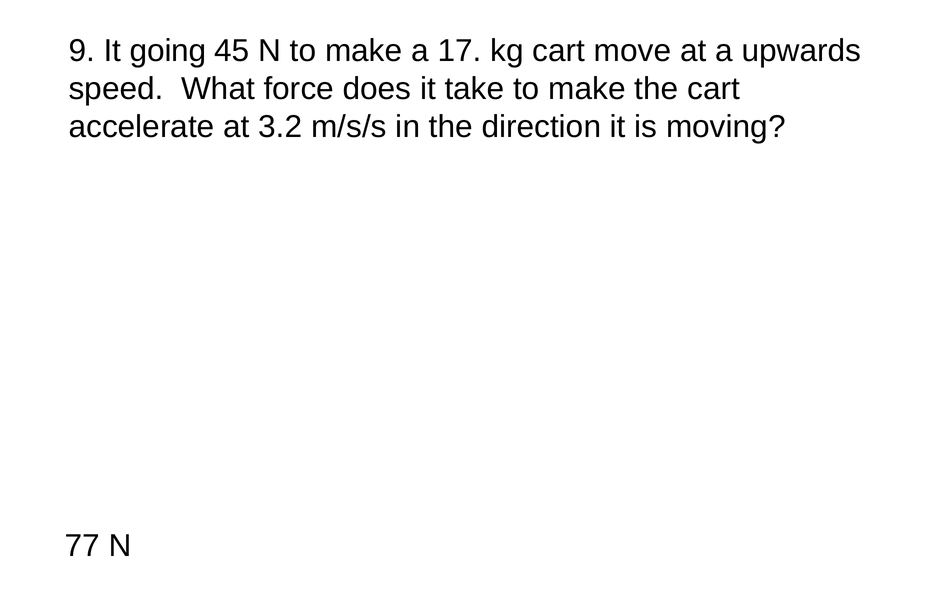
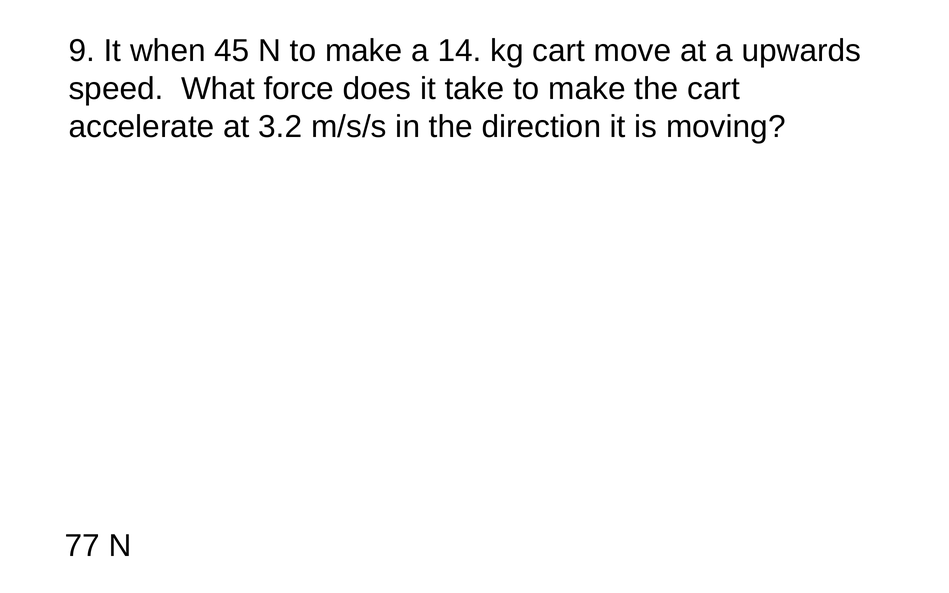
going: going -> when (168, 51)
17: 17 -> 14 (460, 51)
